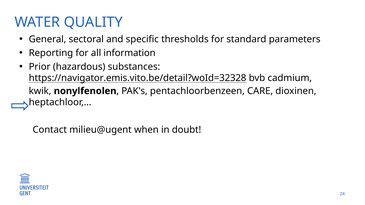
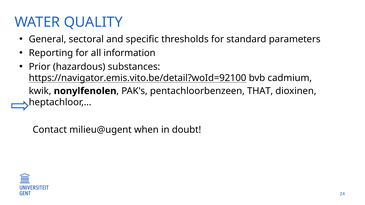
https://navigator.emis.vito.be/detail?woId=32328: https://navigator.emis.vito.be/detail?woId=32328 -> https://navigator.emis.vito.be/detail?woId=92100 (138, 78)
CARE: CARE -> THAT (260, 91)
